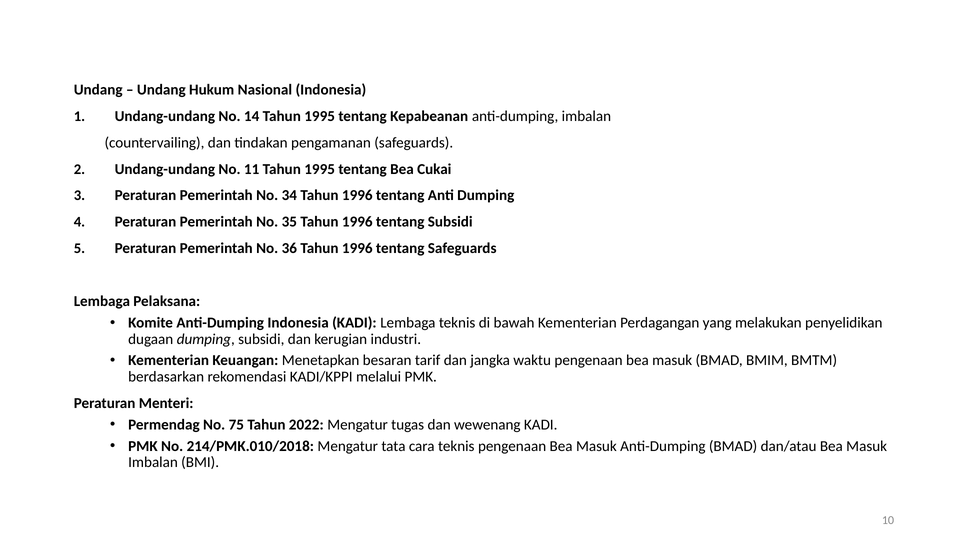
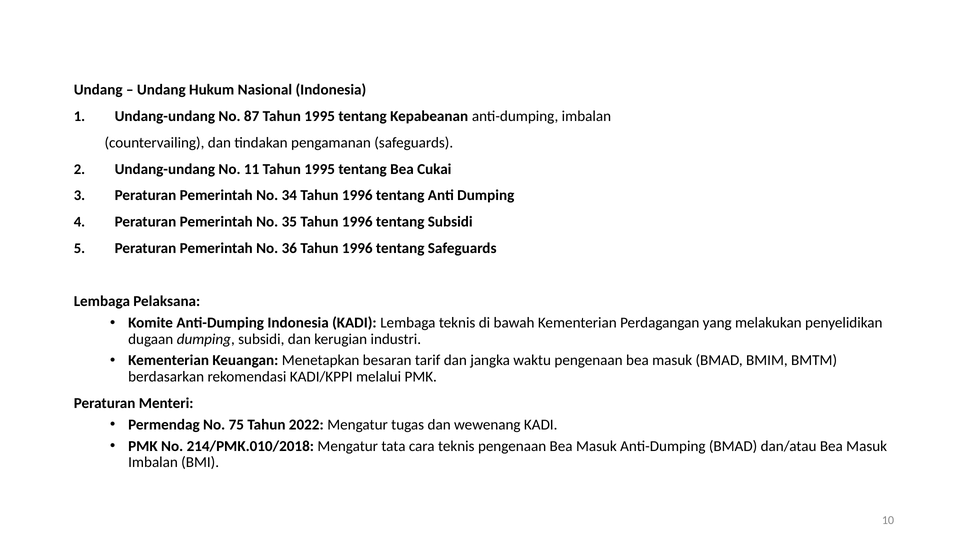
14: 14 -> 87 (252, 116)
